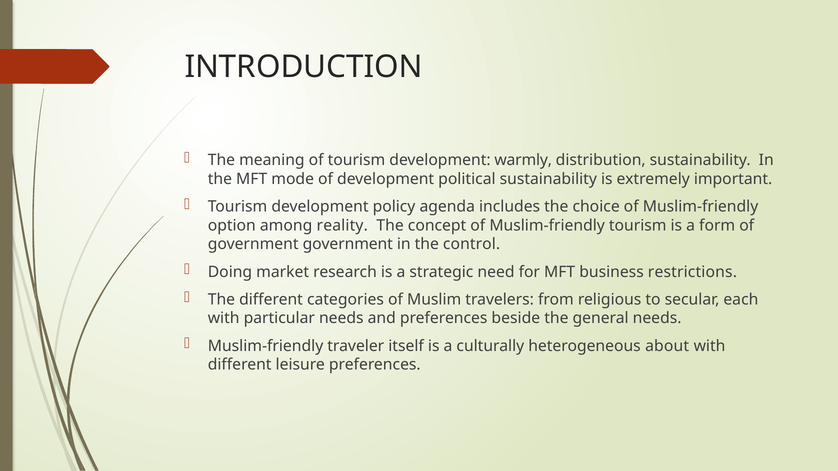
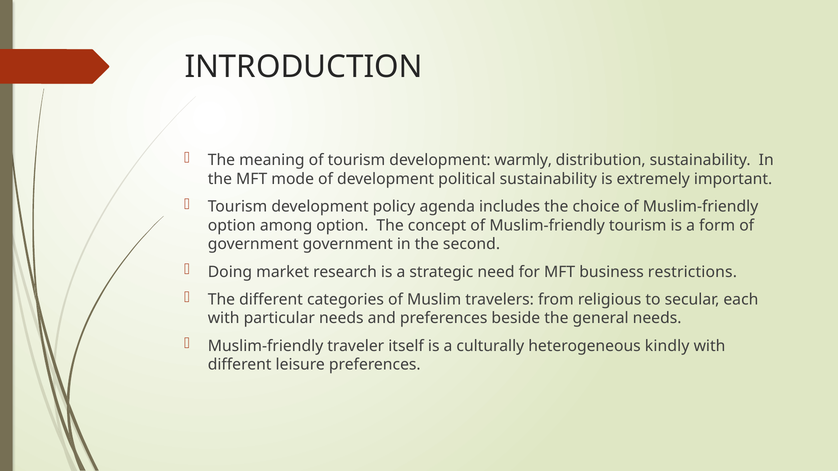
among reality: reality -> option (342, 226)
control: control -> second (472, 244)
about: about -> kindly (667, 346)
